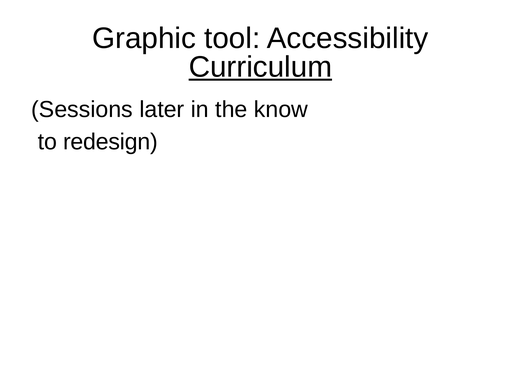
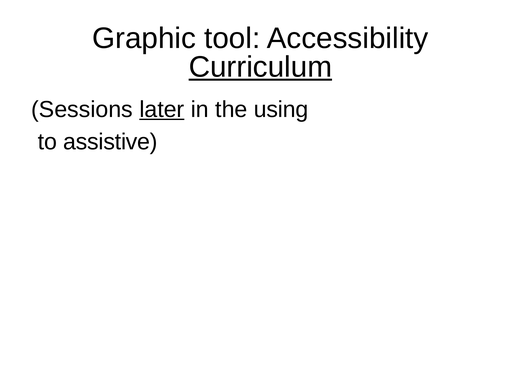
later underline: none -> present (162, 109)
know: know -> using (281, 109)
redesign: redesign -> assistive (110, 142)
